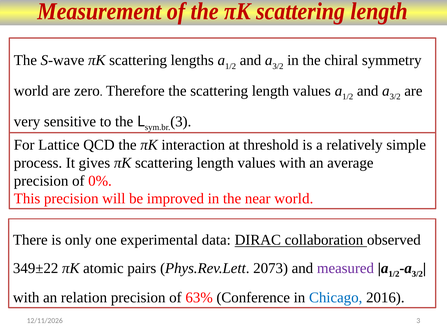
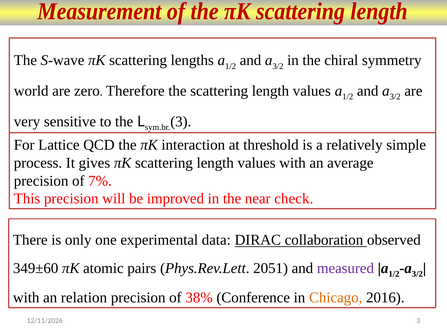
0%: 0% -> 7% (100, 180)
near world: world -> check (294, 198)
349±22: 349±22 -> 349±60 (36, 268)
2073: 2073 -> 2051 (271, 268)
63%: 63% -> 38% (199, 297)
Chicago colour: blue -> orange (336, 297)
